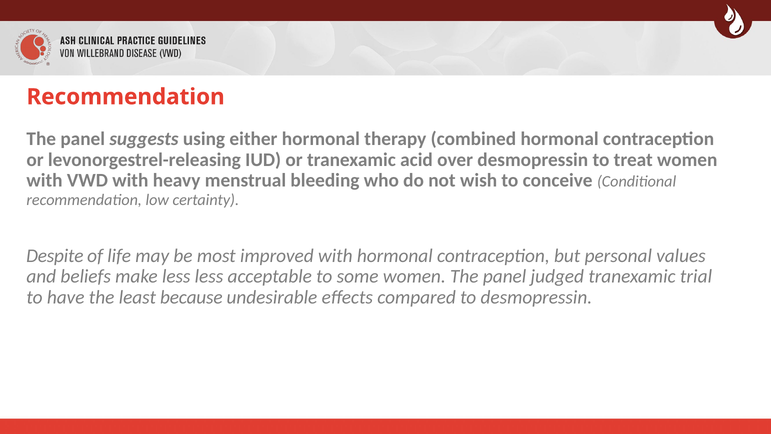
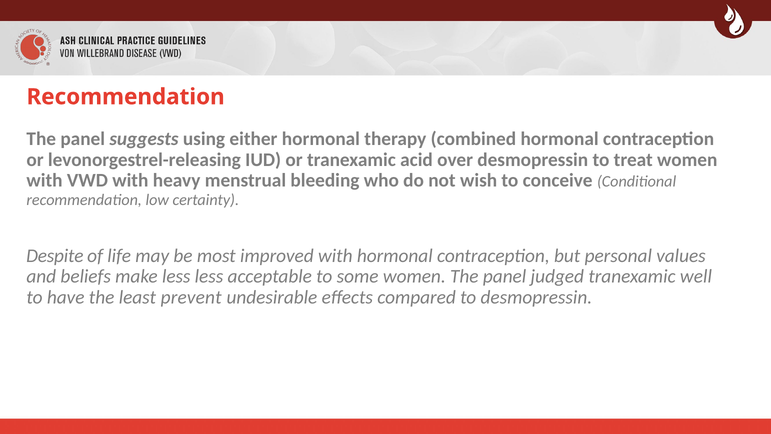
trial: trial -> well (696, 276)
because: because -> prevent (191, 297)
